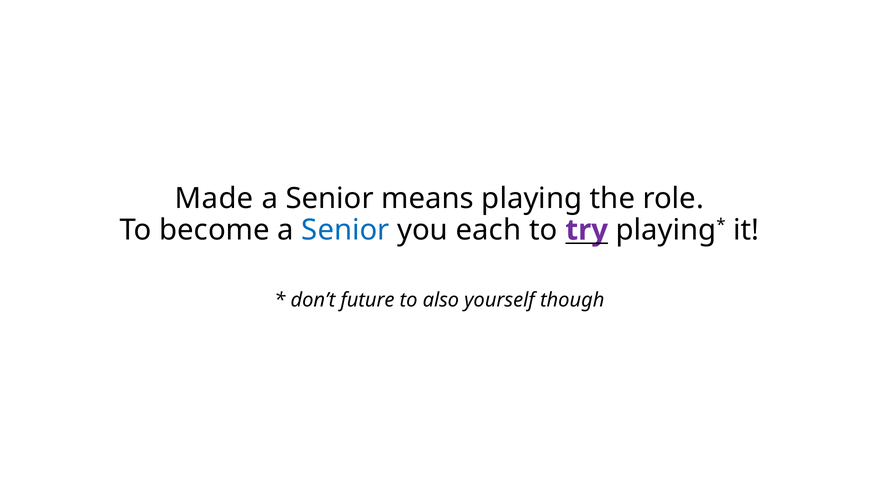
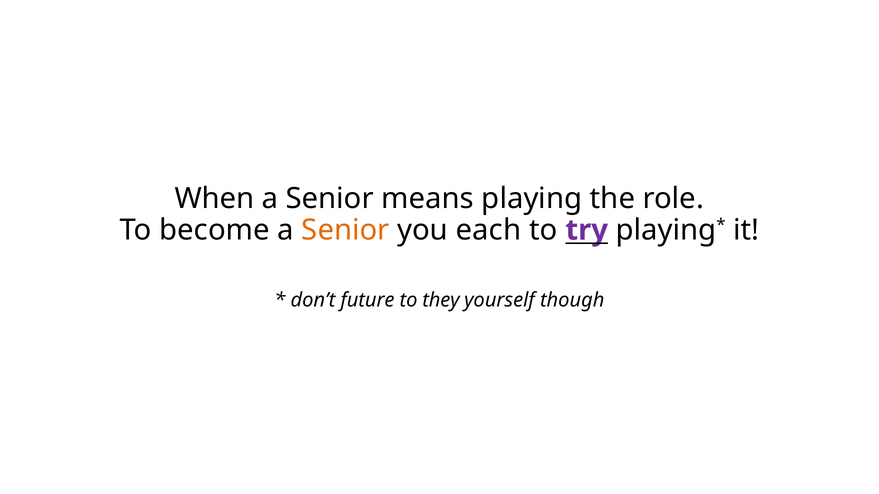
Made: Made -> When (214, 199)
Senior colour: blue -> orange (345, 230)
also: also -> they (441, 301)
